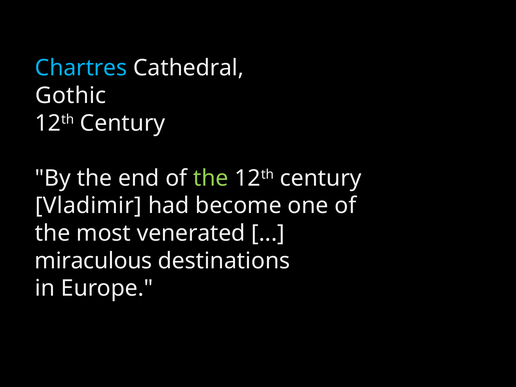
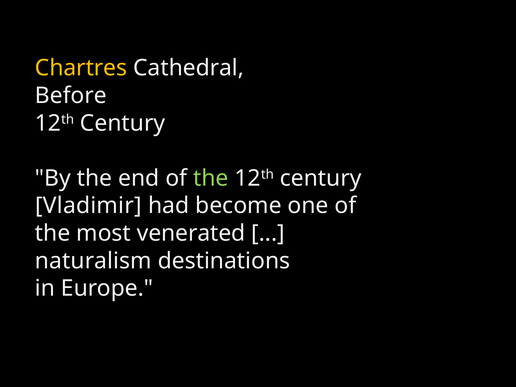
Chartres colour: light blue -> yellow (81, 68)
Gothic: Gothic -> Before (71, 96)
miraculous: miraculous -> naturalism (93, 261)
